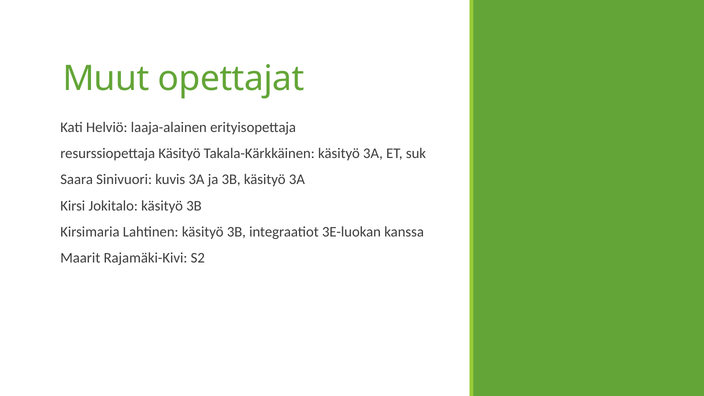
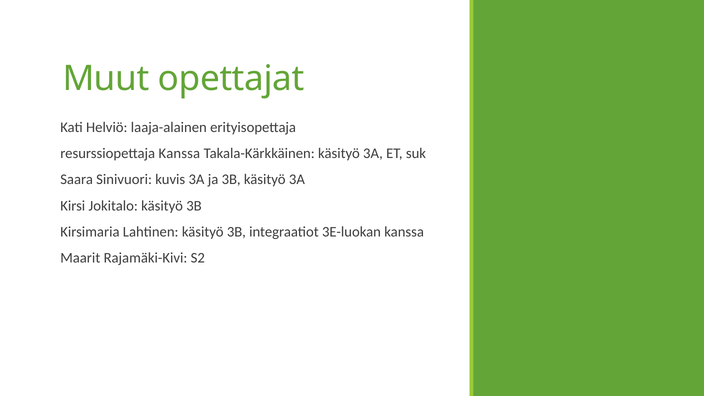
resurssiopettaja Käsityö: Käsityö -> Kanssa (179, 153)
